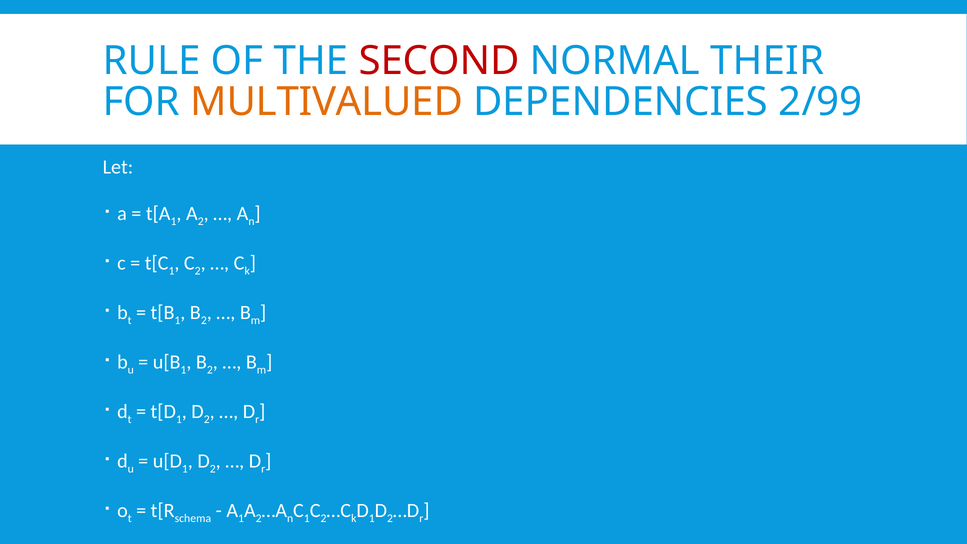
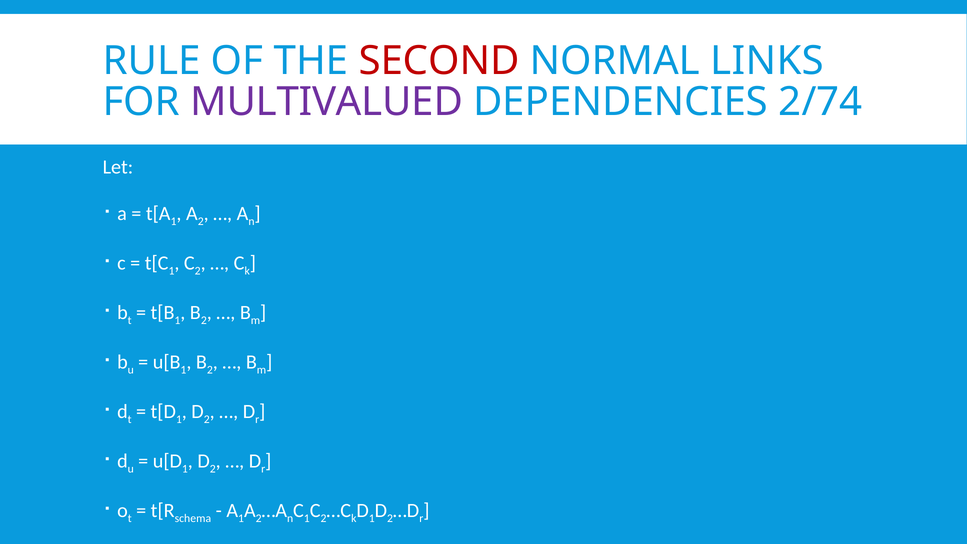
THEIR: THEIR -> LINKS (767, 61)
MULTIVALUED colour: orange -> purple (327, 102)
2/99: 2/99 -> 2/74 (821, 102)
